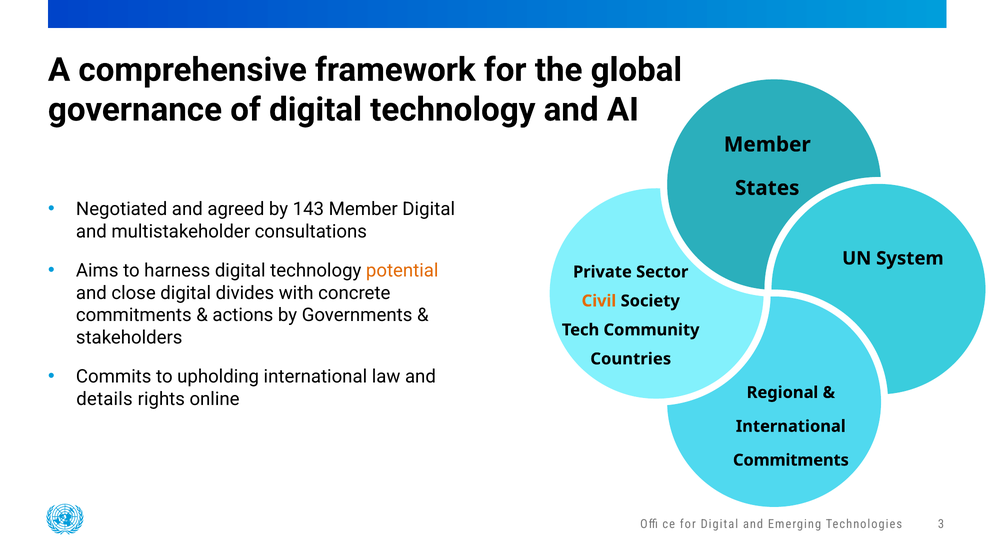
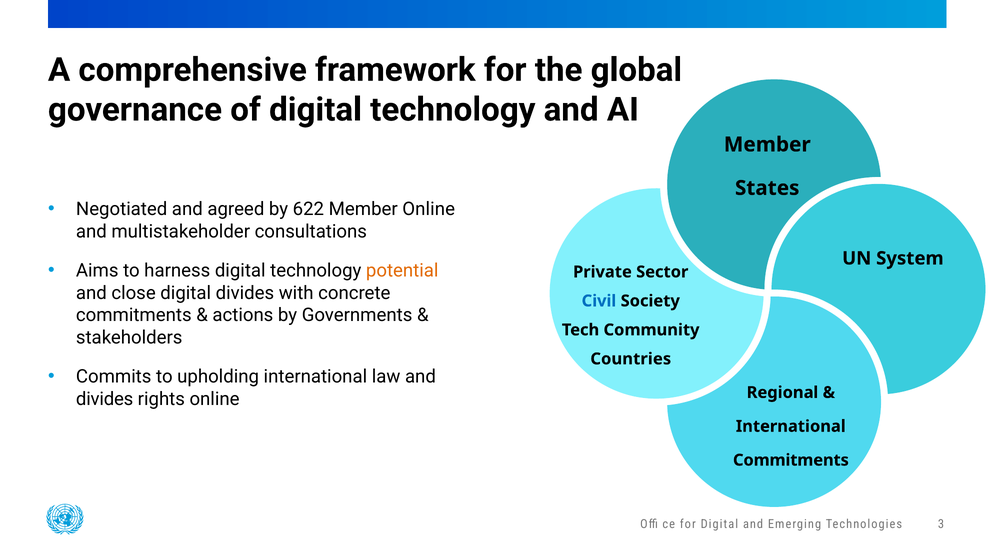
143: 143 -> 622 (308, 209)
Member Digital: Digital -> Online (429, 209)
Civil colour: orange -> blue (599, 301)
details: details -> divides (105, 399)
